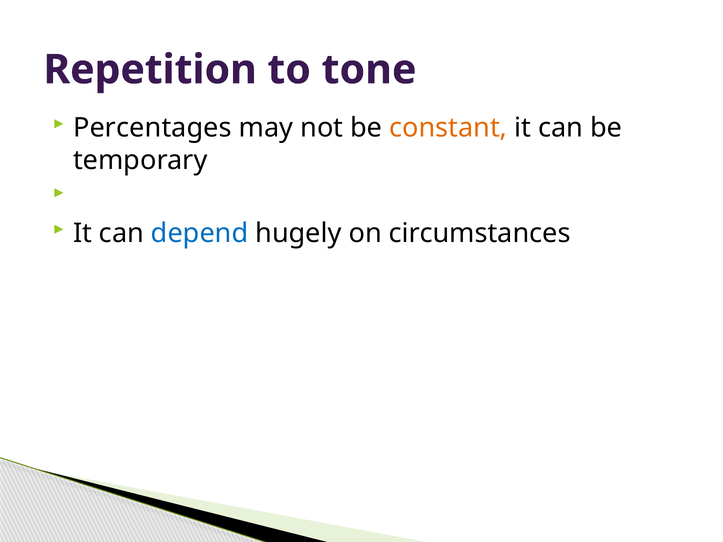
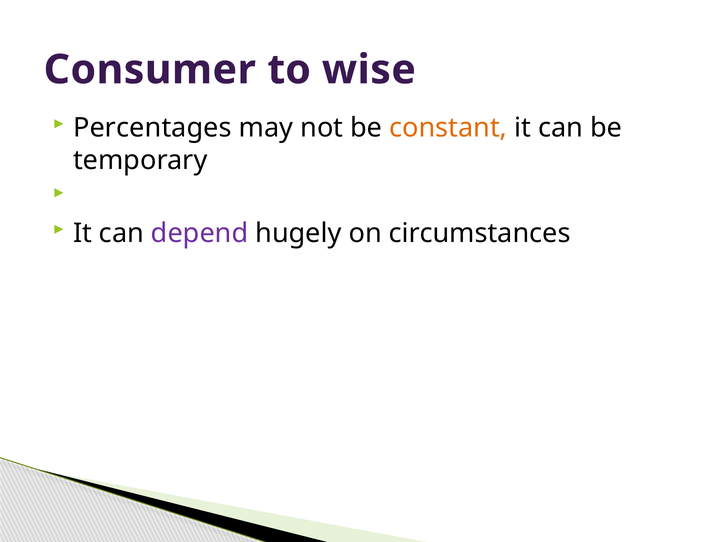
Repetition: Repetition -> Consumer (150, 70)
tone: tone -> wise (369, 70)
depend colour: blue -> purple (200, 233)
